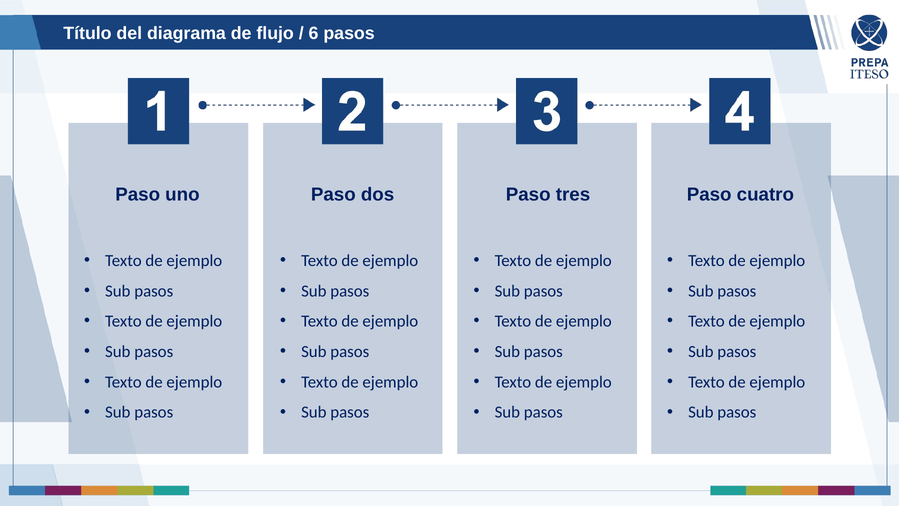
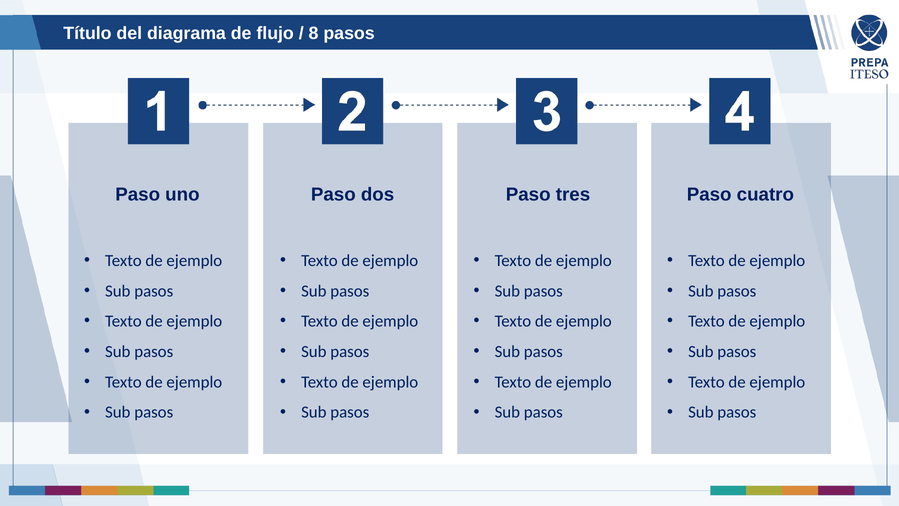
6: 6 -> 8 (314, 33)
